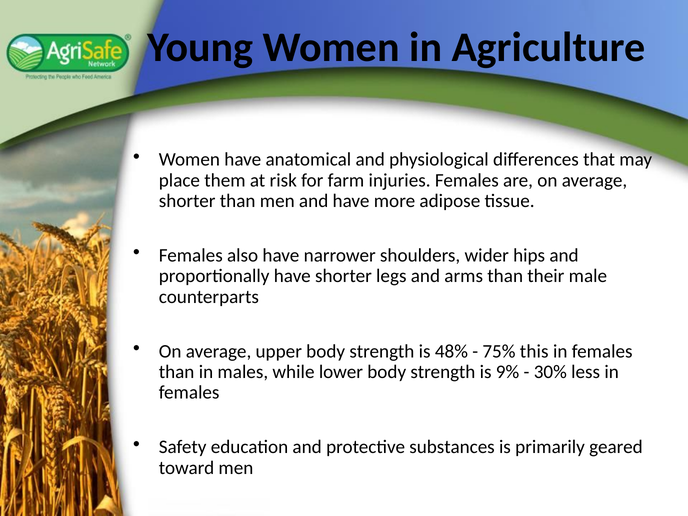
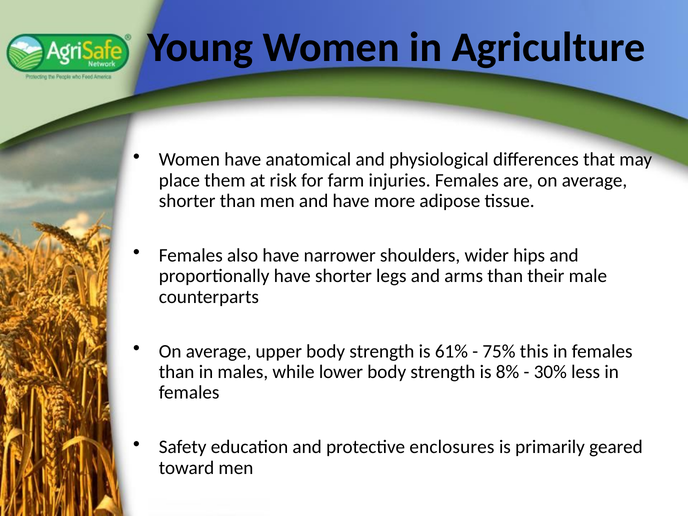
48%: 48% -> 61% (451, 351)
9%: 9% -> 8% (508, 372)
substances: substances -> enclosures (452, 447)
